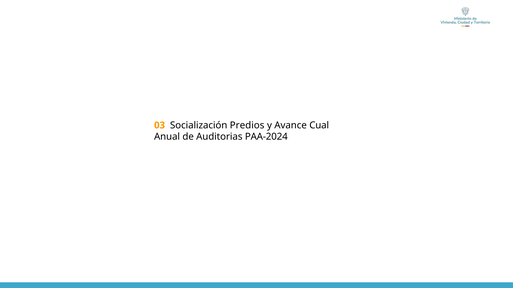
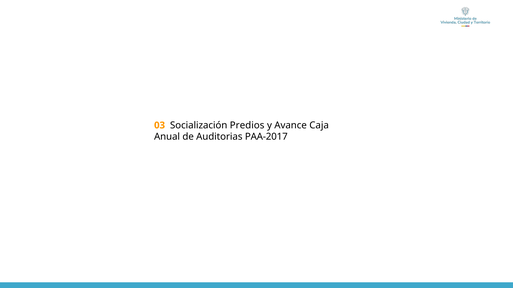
Cual: Cual -> Caja (319, 126)
PAA-2024: PAA-2024 -> PAA-2017 (266, 137)
